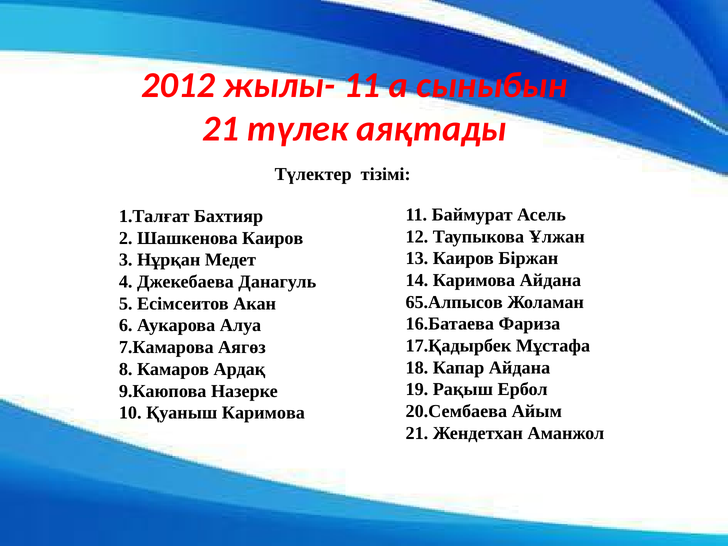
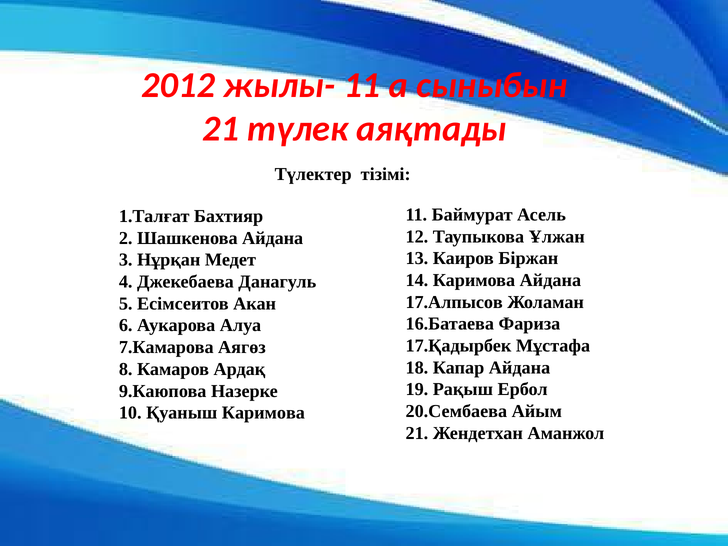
Шашкенова Каиров: Каиров -> Айдана (273, 238)
65.Алпысов: 65.Алпысов -> 17.Алпысов (454, 302)
